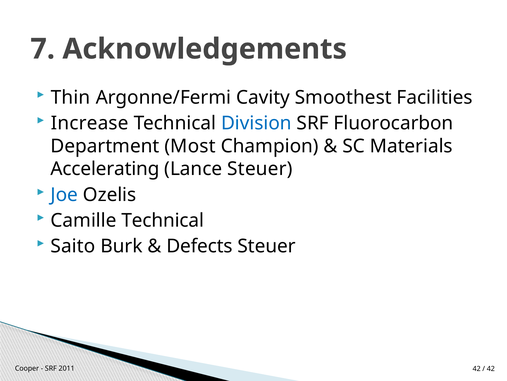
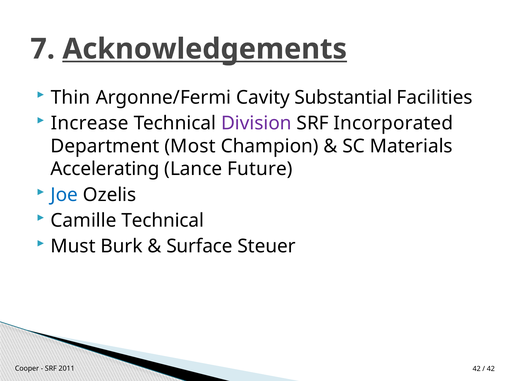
Acknowledgements underline: none -> present (205, 49)
Smoothest: Smoothest -> Substantial (343, 97)
Division colour: blue -> purple (256, 123)
Fluorocarbon: Fluorocarbon -> Incorporated (393, 123)
Lance Steuer: Steuer -> Future (260, 169)
Saito: Saito -> Must (73, 246)
Defects: Defects -> Surface (199, 246)
